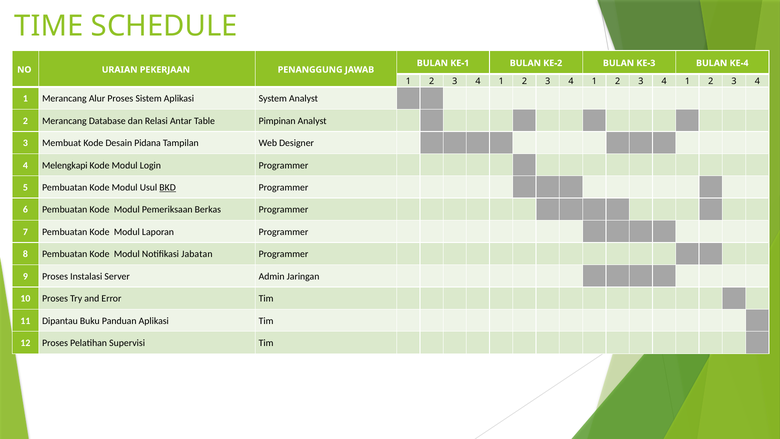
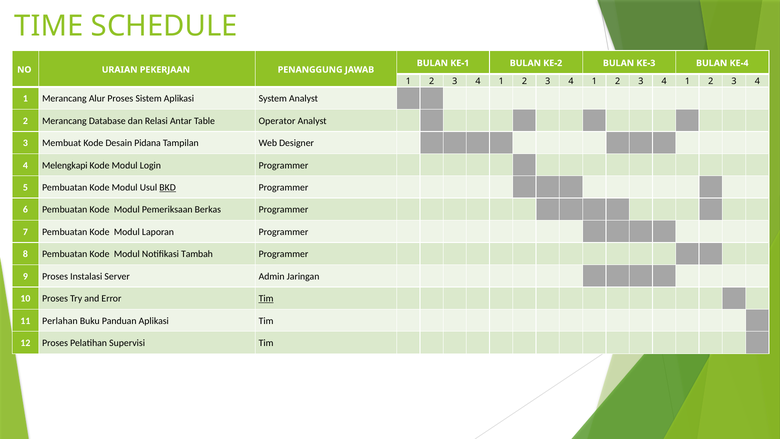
Pimpinan: Pimpinan -> Operator (277, 121)
Jabatan: Jabatan -> Tambah (197, 254)
Tim underline: none -> present (266, 298)
Dipantau: Dipantau -> Perlahan (60, 321)
